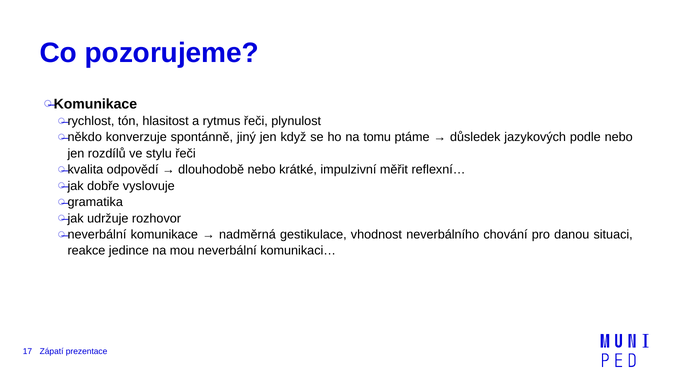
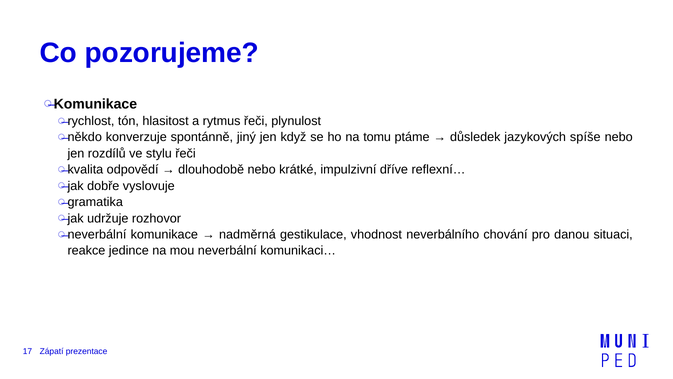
podle: podle -> spíše (585, 137)
měřit: měřit -> dříve (394, 169)
